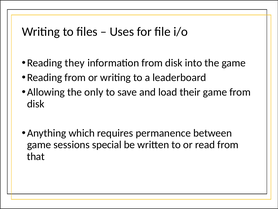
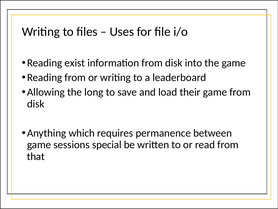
they: they -> exist (75, 63)
only: only -> long (94, 92)
